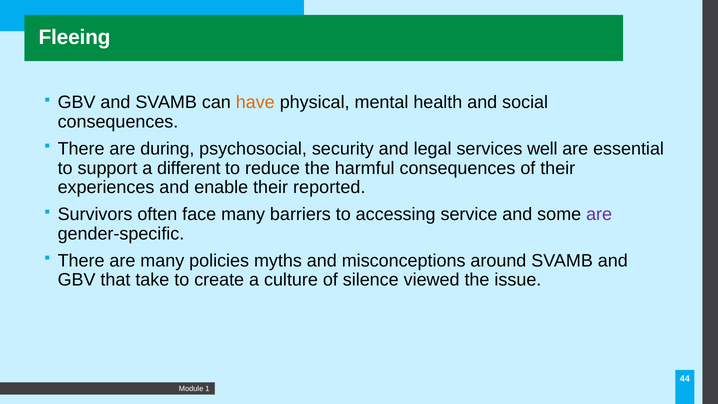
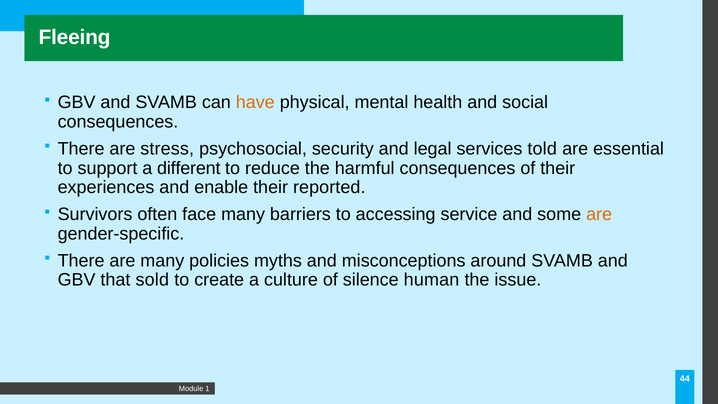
during: during -> stress (167, 149)
well: well -> told (542, 149)
are colour: purple -> orange (599, 214)
take: take -> sold (152, 280)
viewed: viewed -> human (432, 280)
